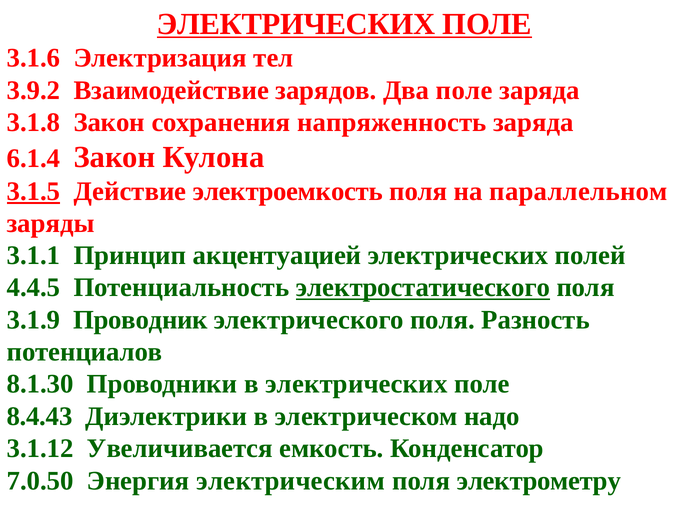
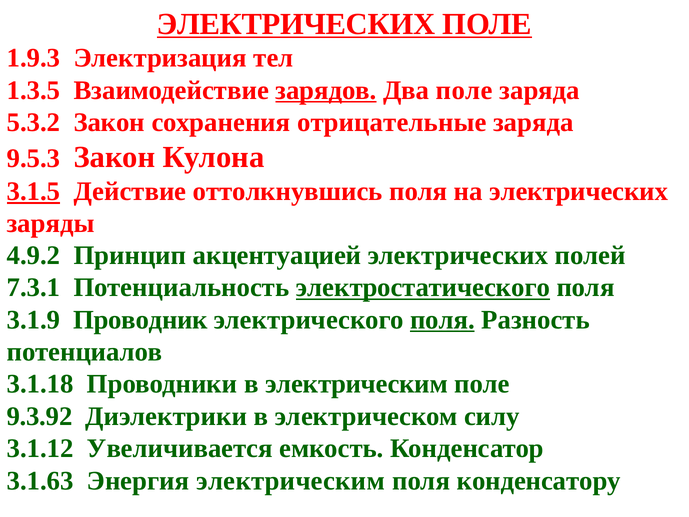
3.1.6: 3.1.6 -> 1.9.3 (33, 58)
3.9.2: 3.9.2 -> 1.3.5 (33, 90)
зарядов underline: none -> present (326, 90)
3.1.8: 3.1.8 -> 5.3.2 (33, 122)
напряженность: напряженность -> отрицательные (392, 122)
6.1.4: 6.1.4 -> 9.5.3 (33, 158)
электроемкость: электроемкость -> оттолкнувшись (288, 191)
на параллельном: параллельном -> электрических (579, 191)
3.1.1: 3.1.1 -> 4.9.2 (33, 255)
4.4.5: 4.4.5 -> 7.3.1 (33, 287)
поля underline: none -> present (442, 320)
8.1.30: 8.1.30 -> 3.1.18 (40, 384)
в электрических: электрических -> электрическим (356, 384)
8.4.43: 8.4.43 -> 9.3.92 (40, 416)
надо: надо -> силу (492, 416)
7.0.50: 7.0.50 -> 3.1.63 (40, 480)
электрометру: электрометру -> конденсатору (539, 480)
